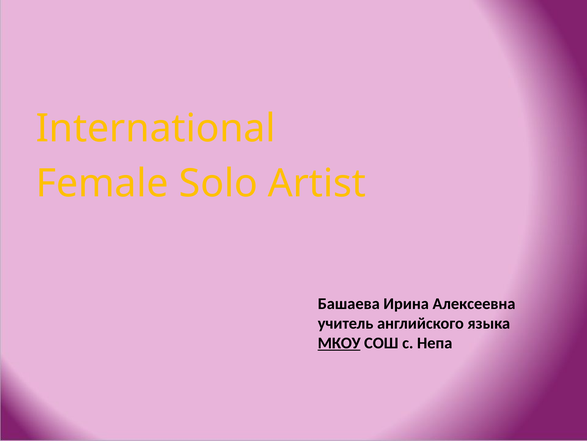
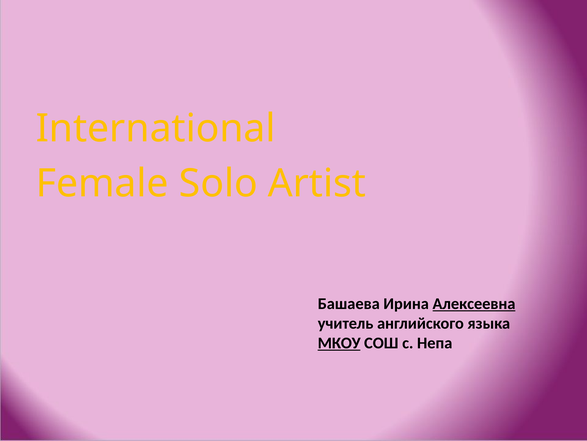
Алексеевна underline: none -> present (474, 303)
